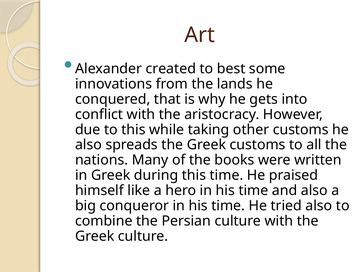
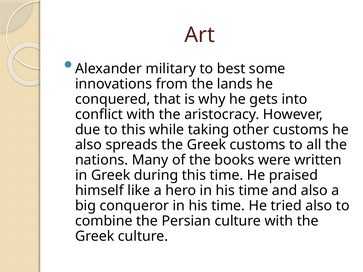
created: created -> military (171, 69)
